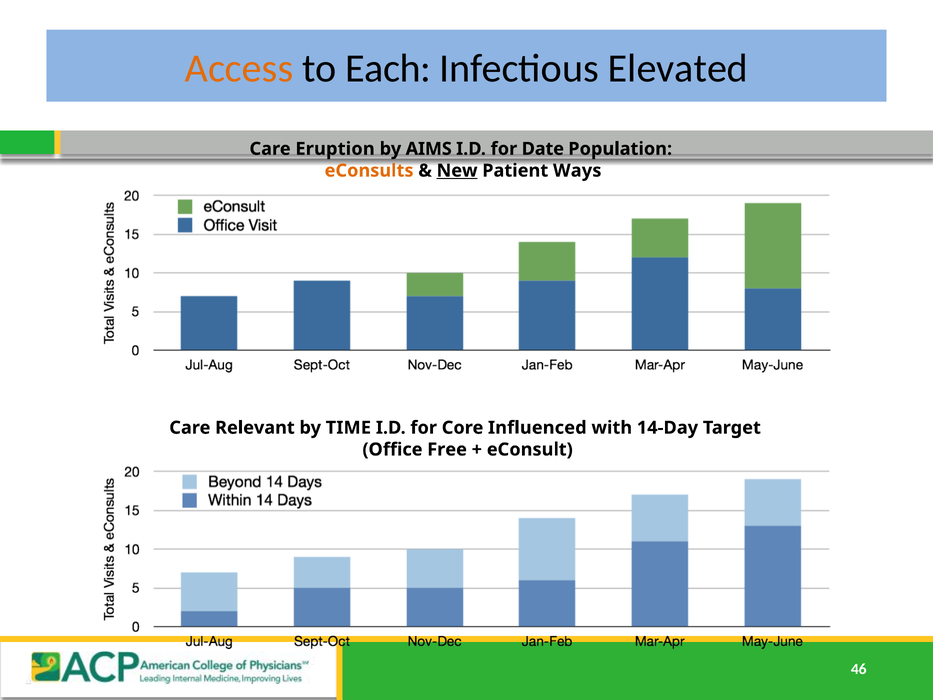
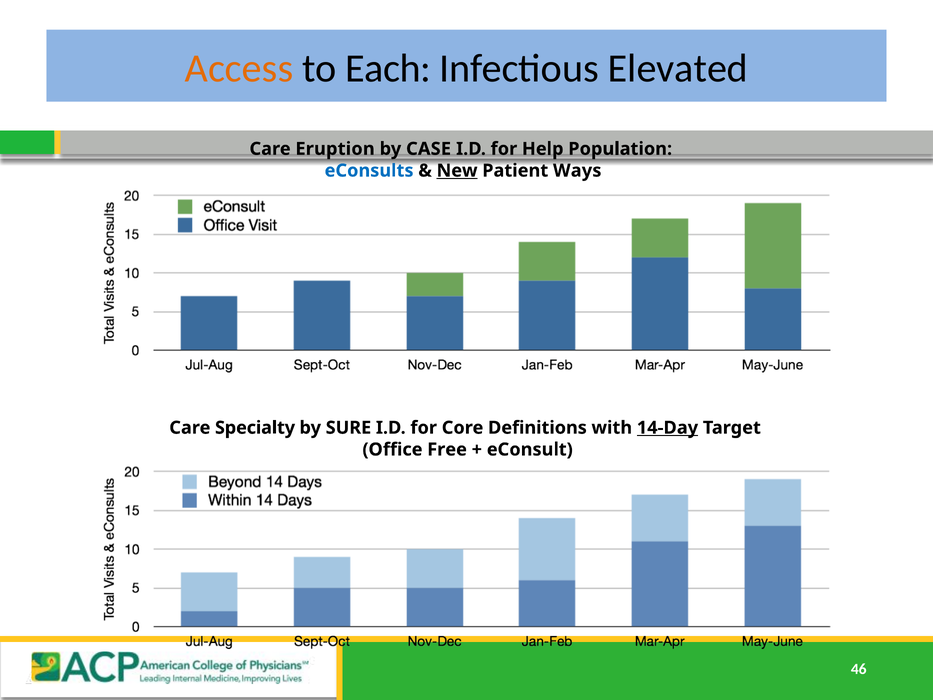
AIMS: AIMS -> CASE (429, 149)
Date: Date -> Help (543, 149)
eConsults colour: orange -> blue (369, 171)
Relevant: Relevant -> Specialty (255, 428)
TIME: TIME -> SURE (348, 428)
Influenced: Influenced -> Definitions (537, 428)
14-Day underline: none -> present (667, 428)
